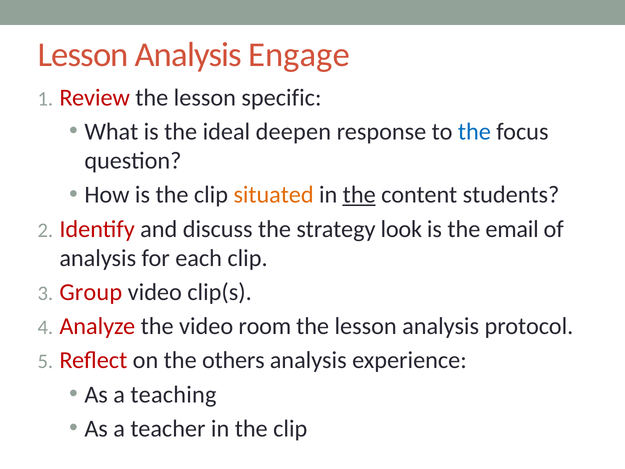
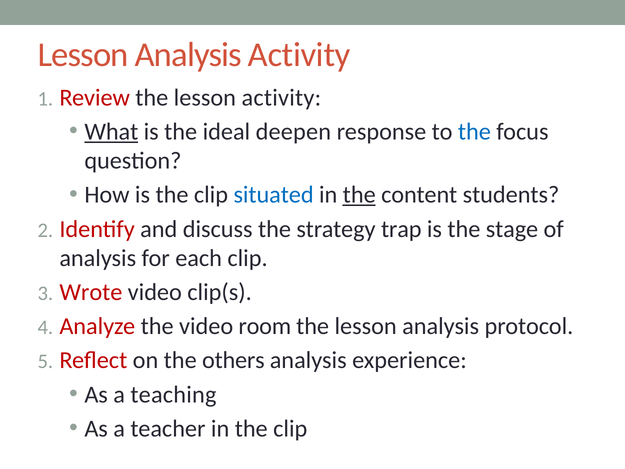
Analysis Engage: Engage -> Activity (299, 55)
lesson specific: specific -> activity (281, 98)
What underline: none -> present (111, 132)
situated colour: orange -> blue (274, 195)
look: look -> trap (401, 229)
email: email -> stage (512, 229)
Group: Group -> Wrote (91, 292)
